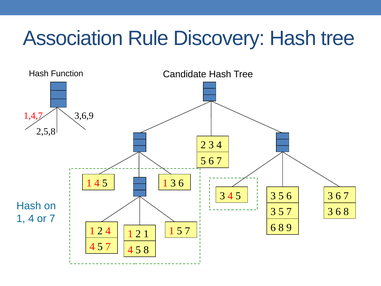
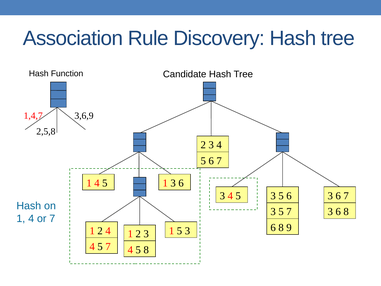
1 5 7: 7 -> 3 (187, 231)
1 2 1: 1 -> 3 (146, 234)
